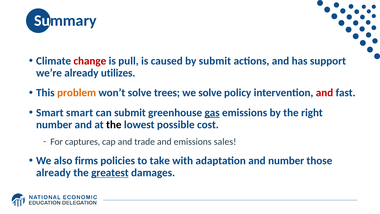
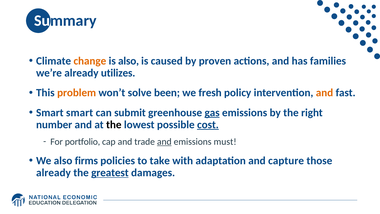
change colour: red -> orange (90, 61)
is pull: pull -> also (129, 61)
by submit: submit -> proven (215, 61)
support: support -> families (328, 61)
trees: trees -> been (167, 93)
we solve: solve -> fresh (210, 93)
and colour: red -> orange (324, 93)
cost underline: none -> present (208, 125)
captures: captures -> portfolio (83, 142)
and underline: none -> present (164, 142)
sales: sales -> must (225, 142)
and number: number -> capture (286, 161)
